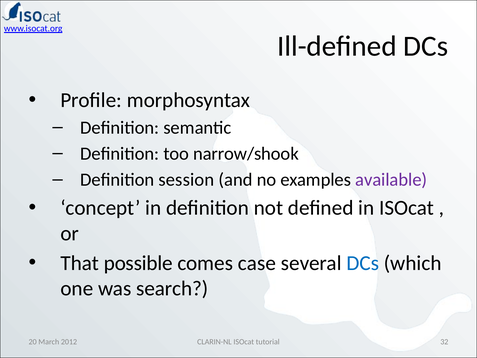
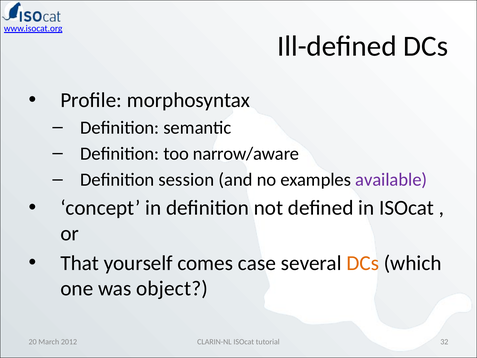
narrow/shook: narrow/shook -> narrow/aware (246, 153)
possible: possible -> yourself (138, 263)
DCs colour: blue -> orange (363, 263)
search: search -> object (172, 288)
